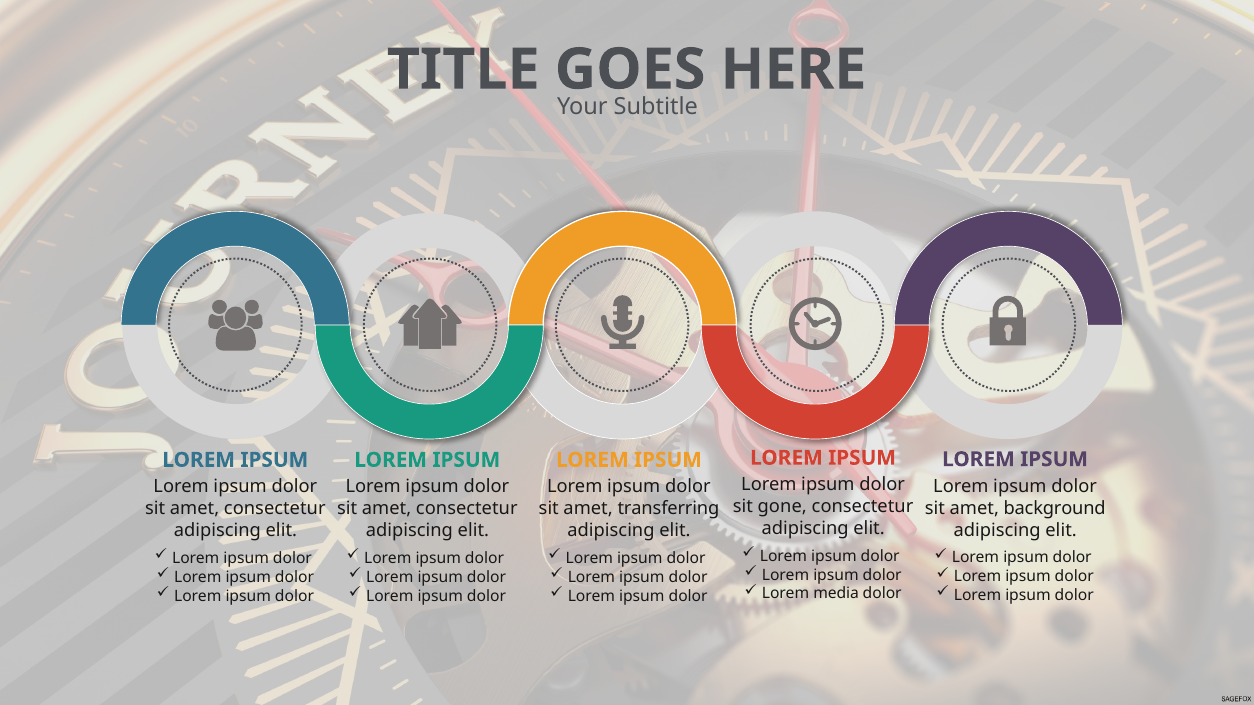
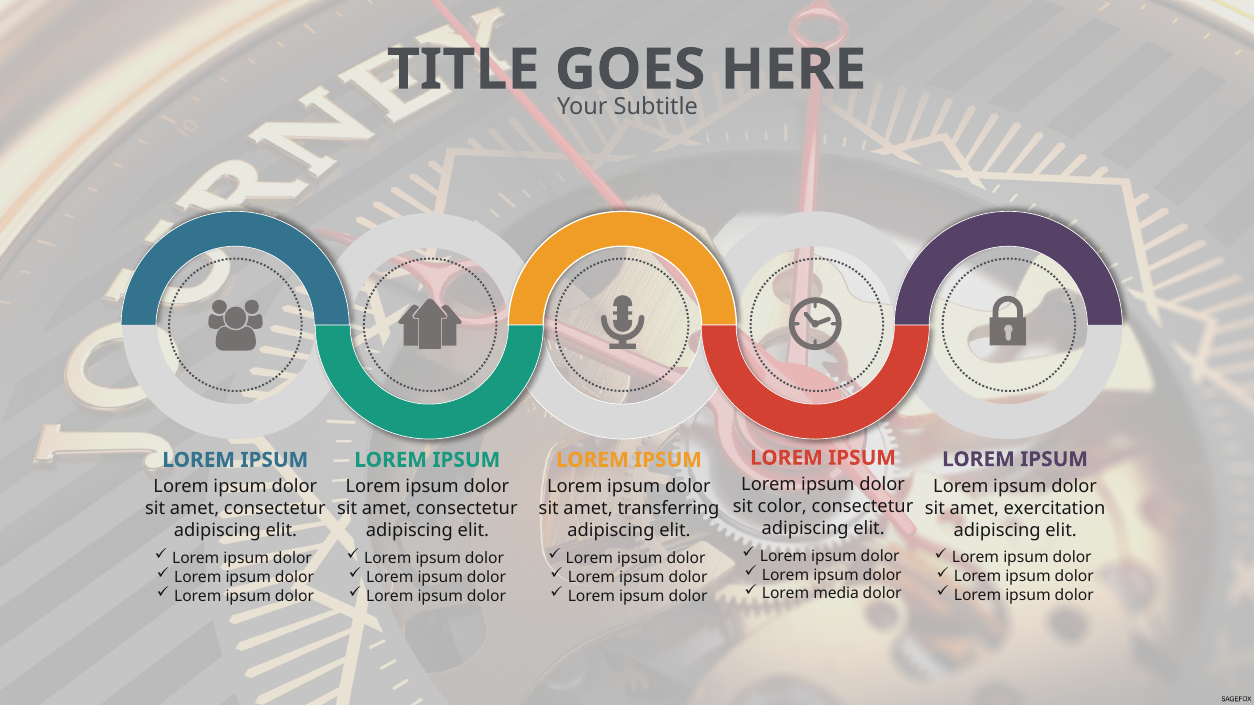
gone: gone -> color (782, 507)
background: background -> exercitation (1055, 508)
